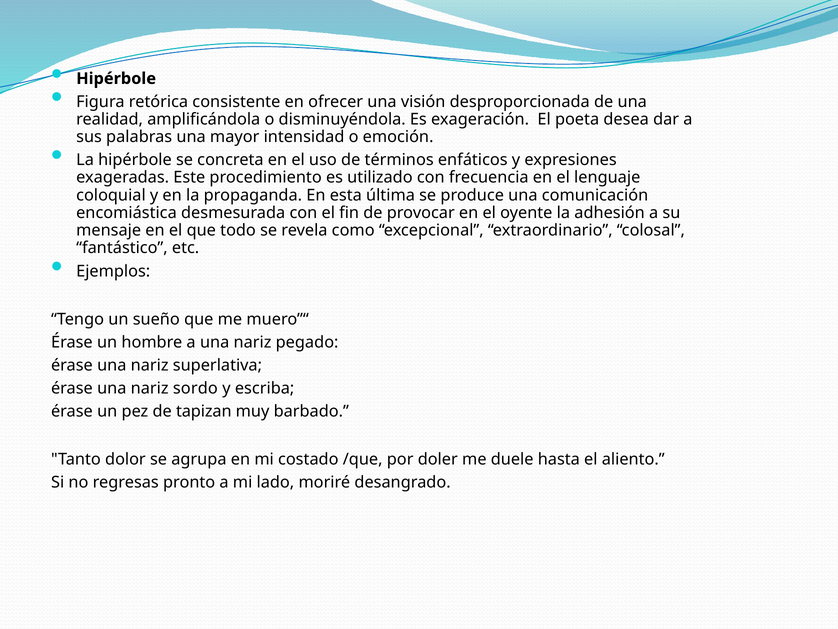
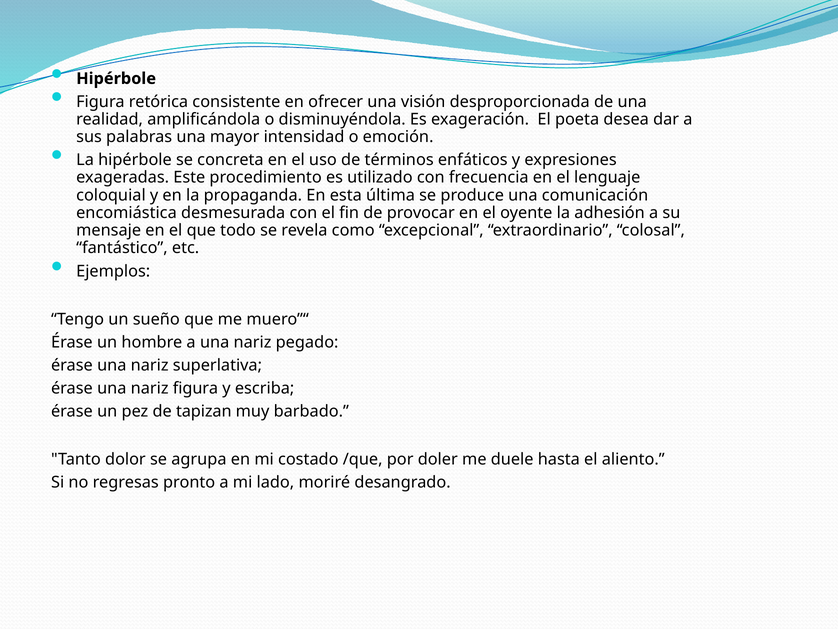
nariz sordo: sordo -> figura (195, 388)
